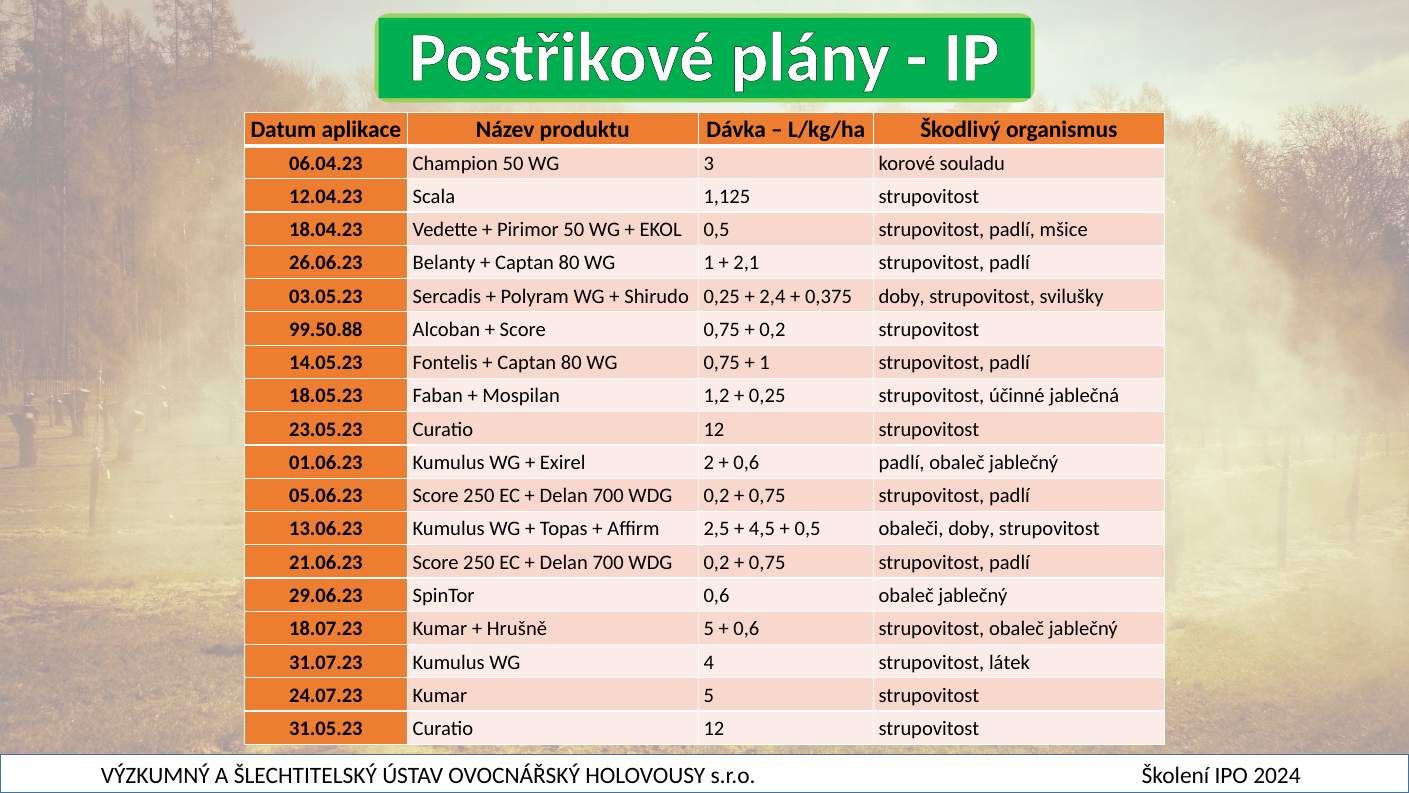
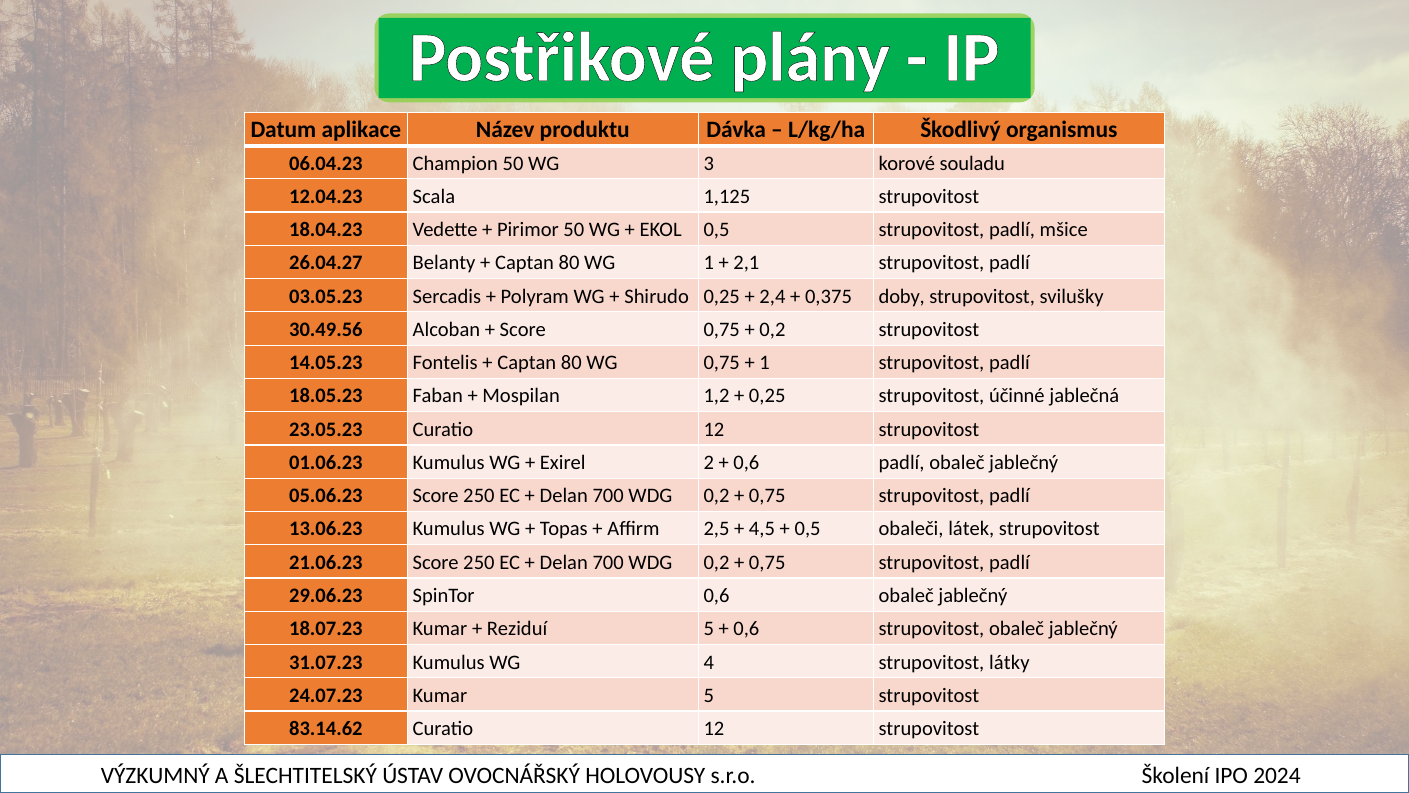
26.06.23: 26.06.23 -> 26.04.27 (326, 263)
99.50.88: 99.50.88 -> 30.49.56 (326, 329)
obaleči doby: doby -> látek (971, 529)
Hrušně: Hrušně -> Reziduí (517, 629)
látek: látek -> látky (1009, 662)
31.05.23: 31.05.23 -> 83.14.62 (326, 728)
